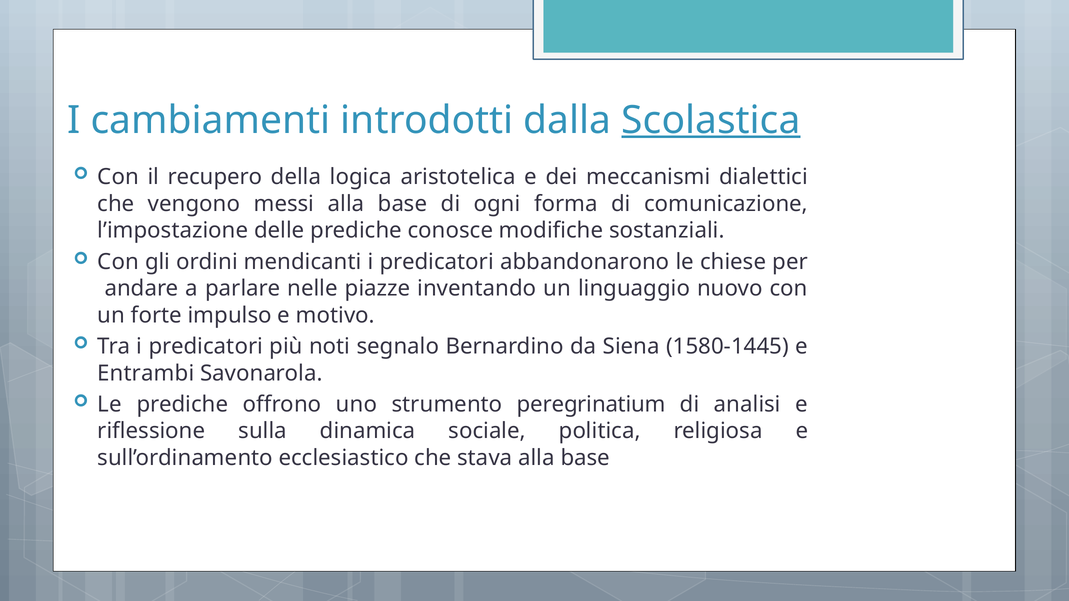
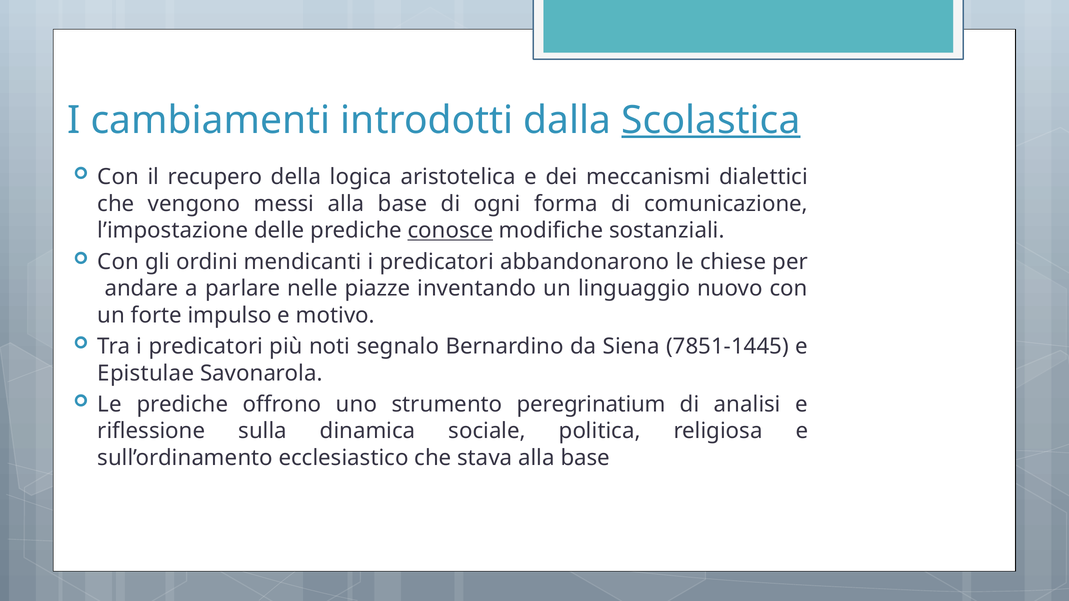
conosce underline: none -> present (450, 231)
1580-1445: 1580-1445 -> 7851-1445 (727, 347)
Entrambi: Entrambi -> Epistulae (146, 373)
